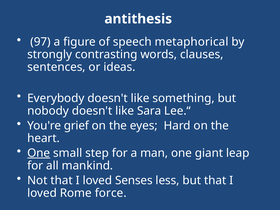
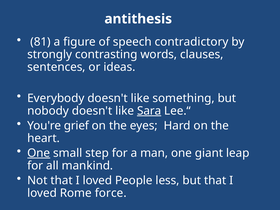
97: 97 -> 81 (41, 42)
metaphorical: metaphorical -> contradictory (192, 42)
Sara underline: none -> present (149, 111)
Senses: Senses -> People (134, 180)
